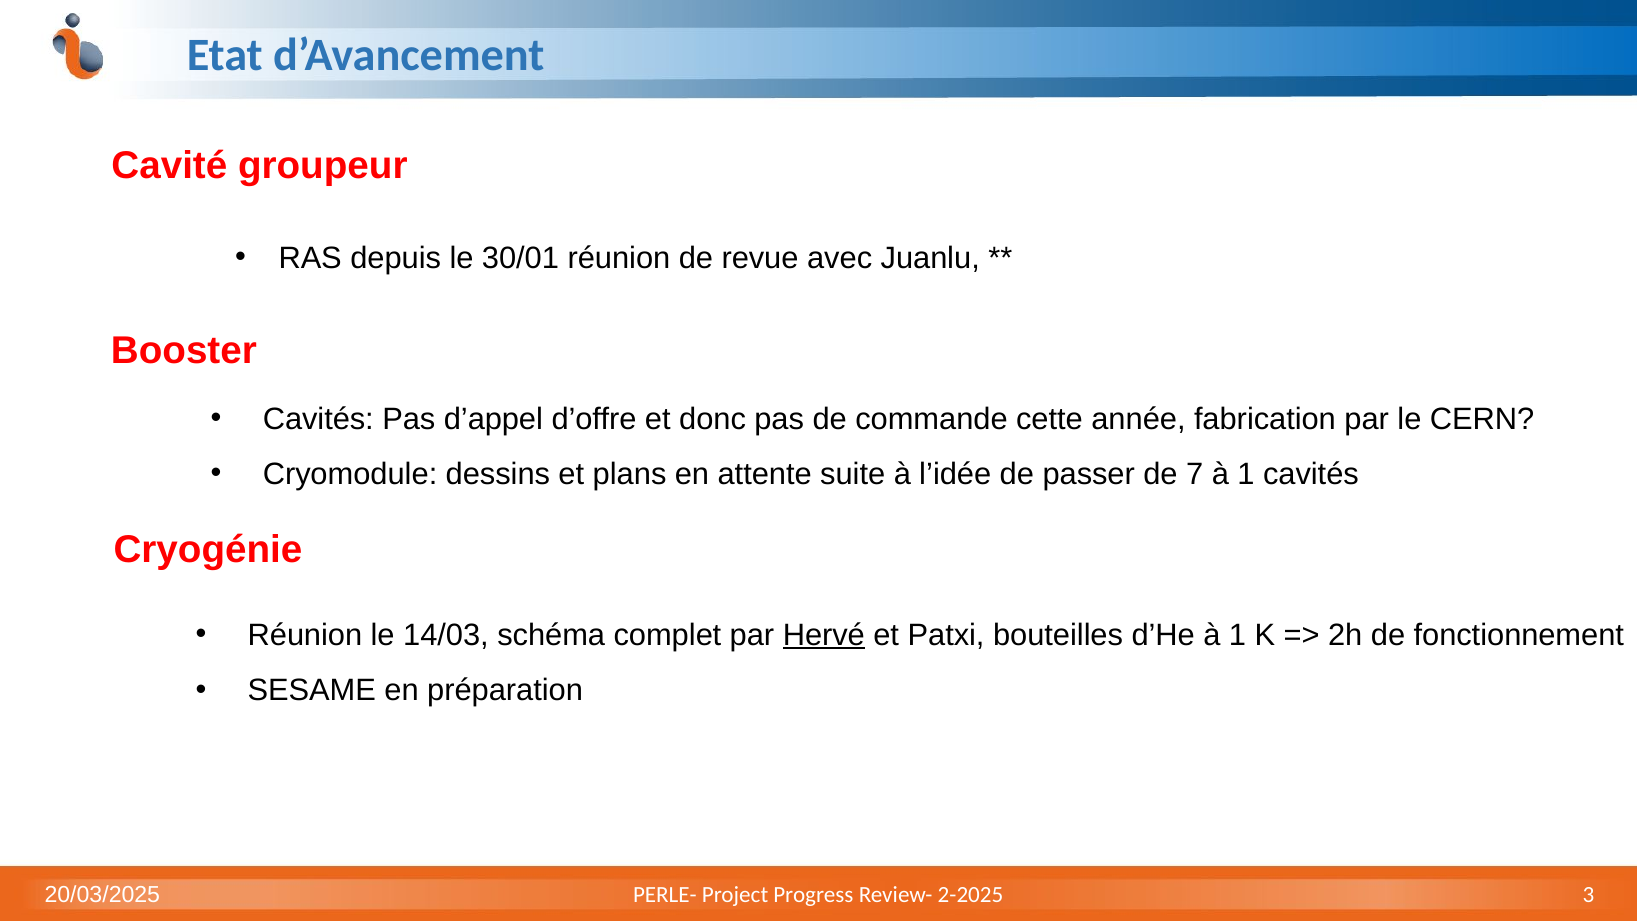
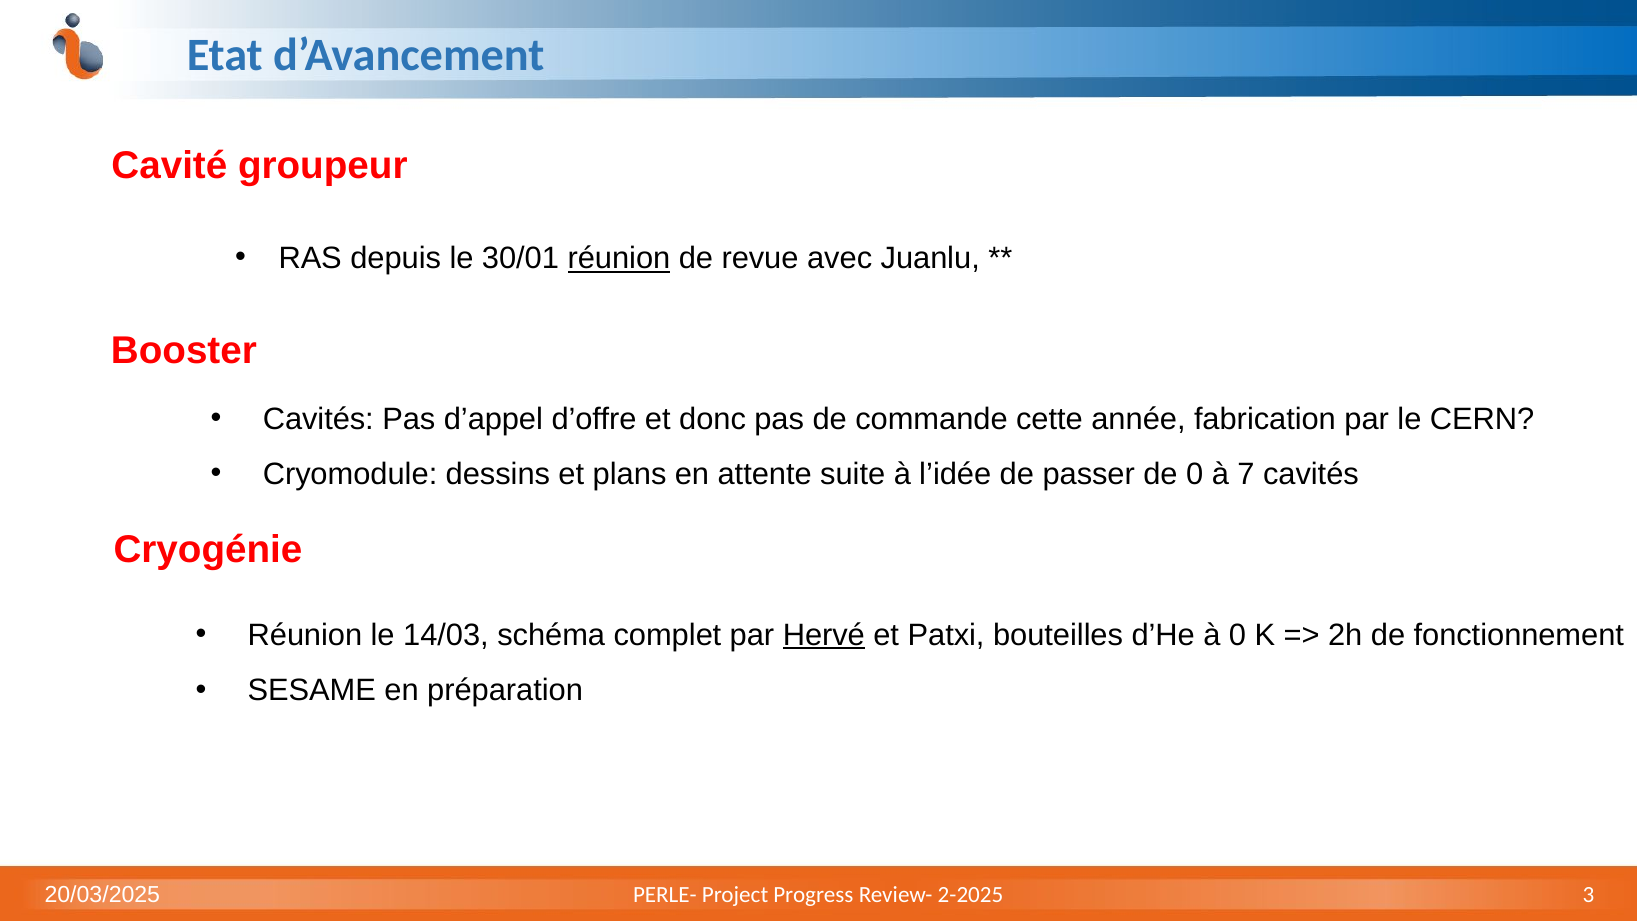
réunion underline: none -> present (619, 258)
de 7: 7 -> 0 (1195, 474)
1: 1 -> 7 (1246, 474)
d’He à 1: 1 -> 0 (1238, 635)
